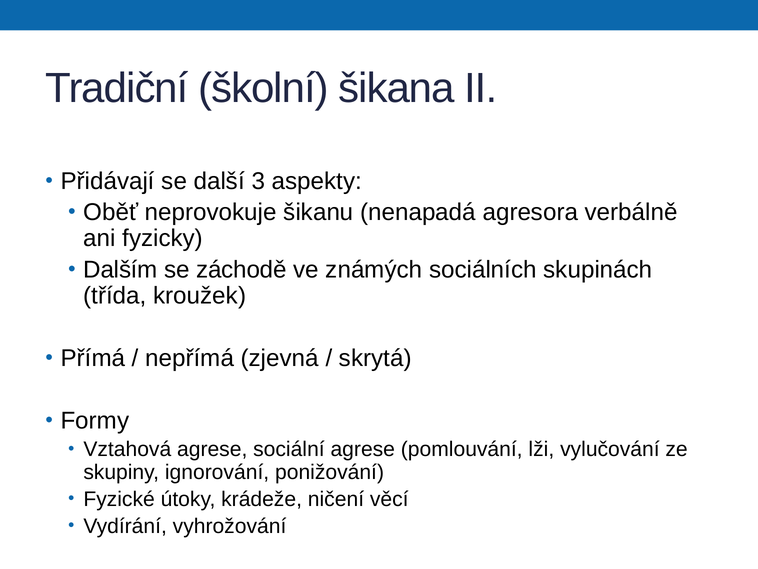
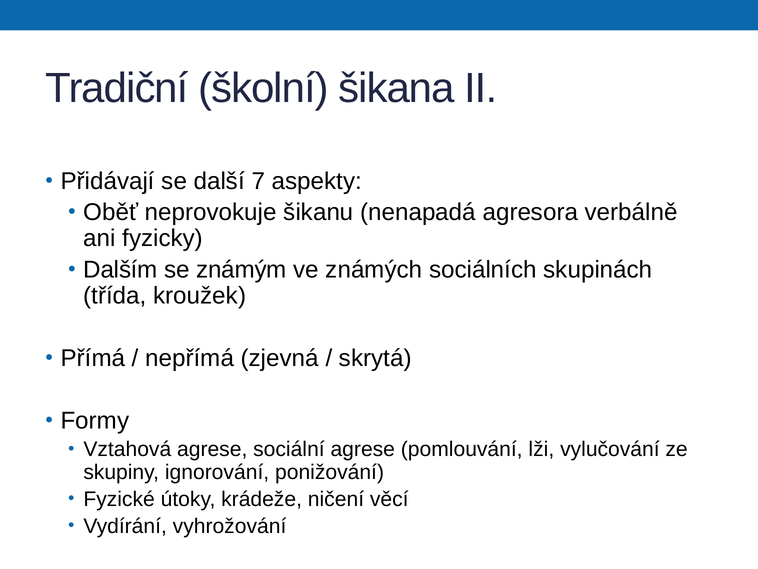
3: 3 -> 7 (258, 181)
záchodě: záchodě -> známým (241, 269)
